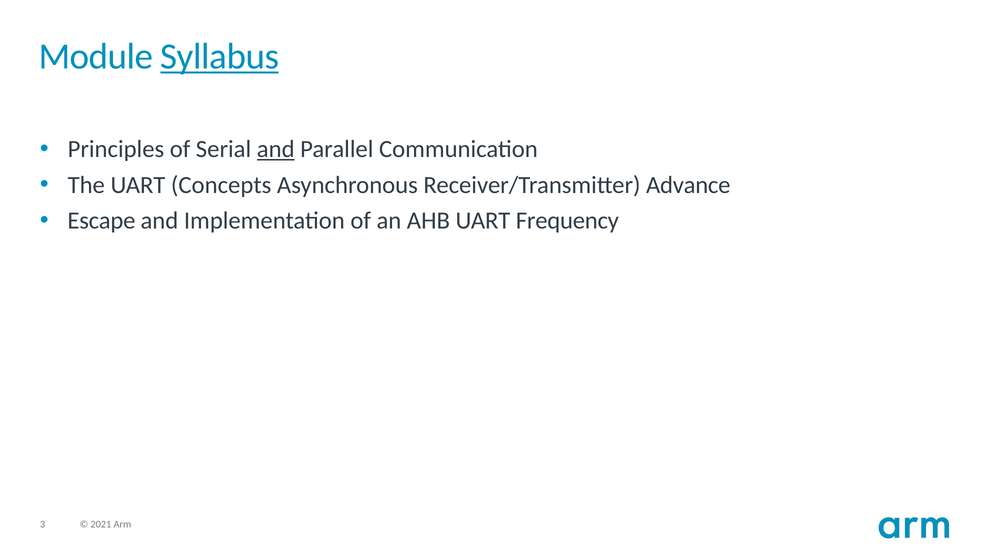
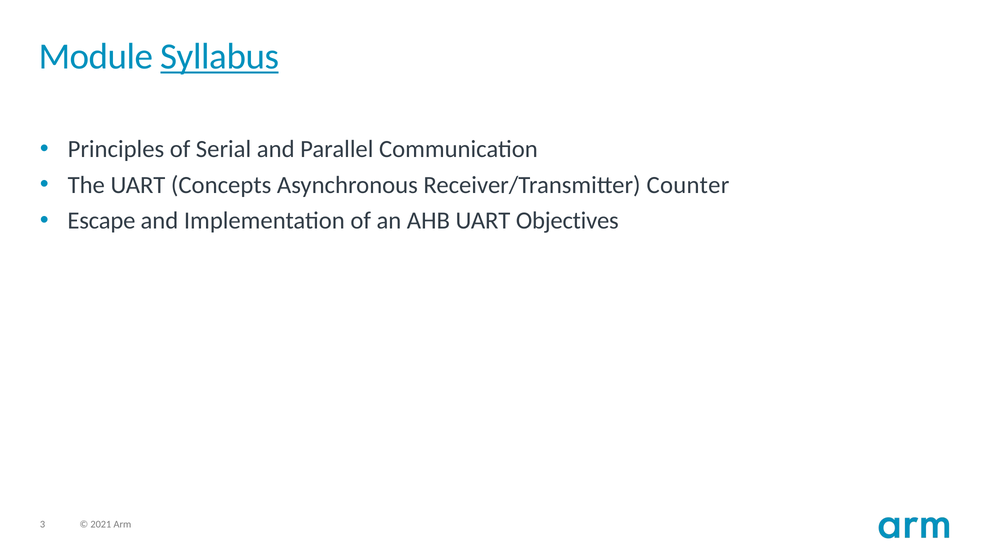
and underline: present -> none (276, 149)
Advance: Advance -> Counter (688, 185)
Frequency: Frequency -> Objectives (567, 221)
